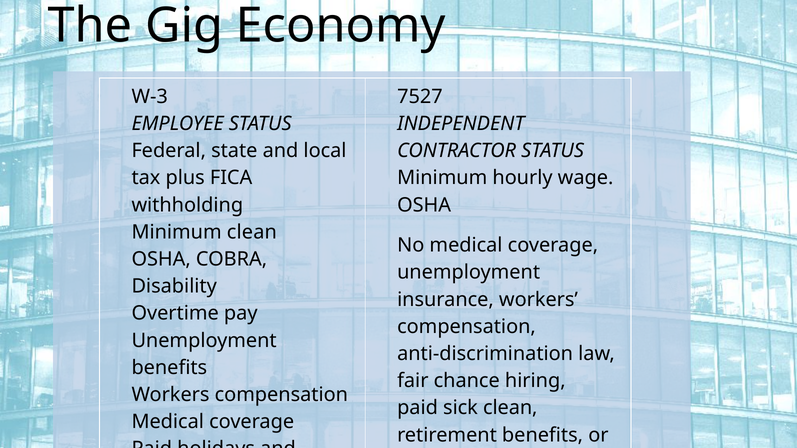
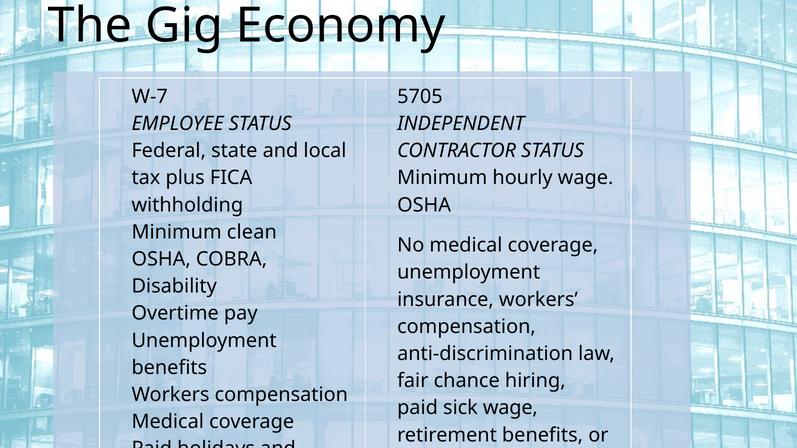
W-3: W-3 -> W-7 (150, 97)
7527: 7527 -> 5705 (420, 97)
sick clean: clean -> wage (510, 408)
